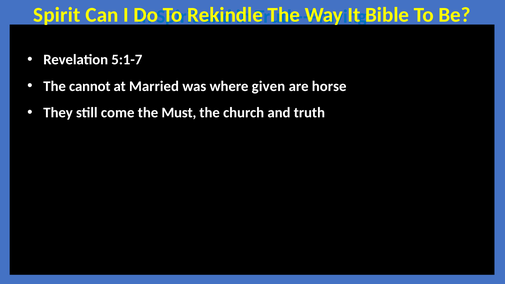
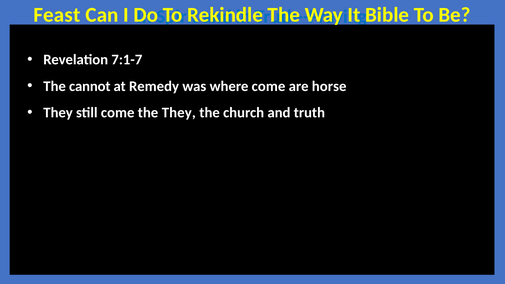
Spirit: Spirit -> Feast (57, 15)
5:1-7: 5:1-7 -> 7:1-7 (127, 60)
Married: Married -> Remedy (154, 86)
where given: given -> come (268, 86)
the Must: Must -> They (179, 113)
